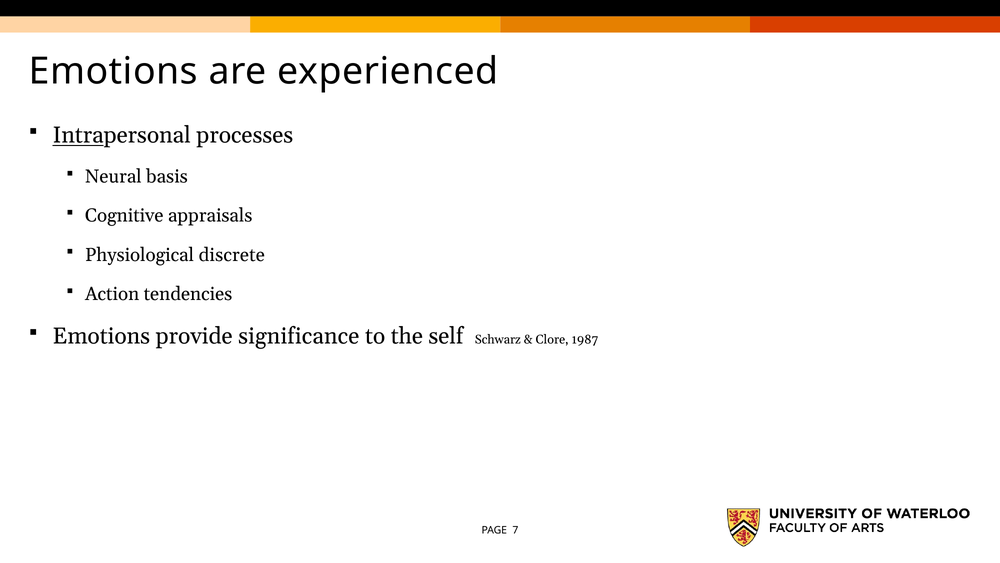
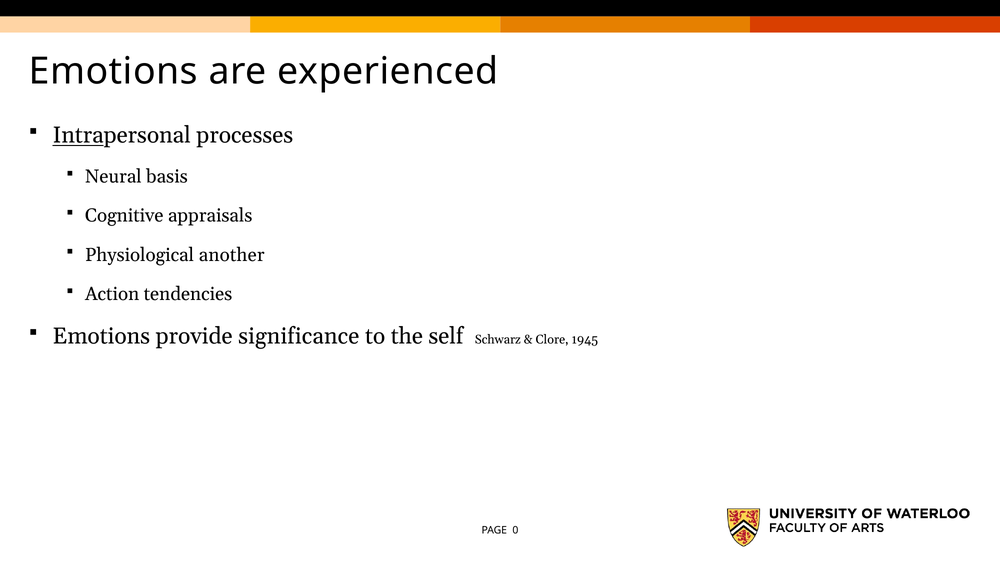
discrete: discrete -> another (232, 255)
1987: 1987 -> 1945 (585, 339)
7: 7 -> 0 (515, 530)
